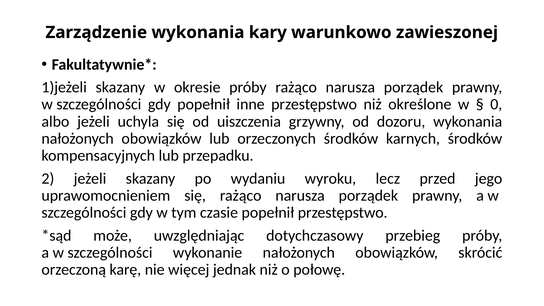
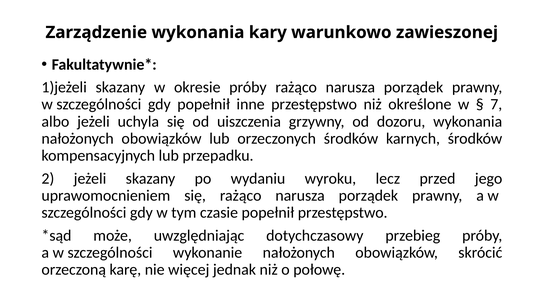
0: 0 -> 7 (496, 104)
